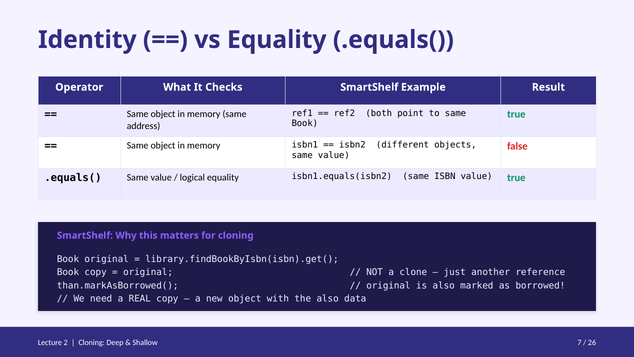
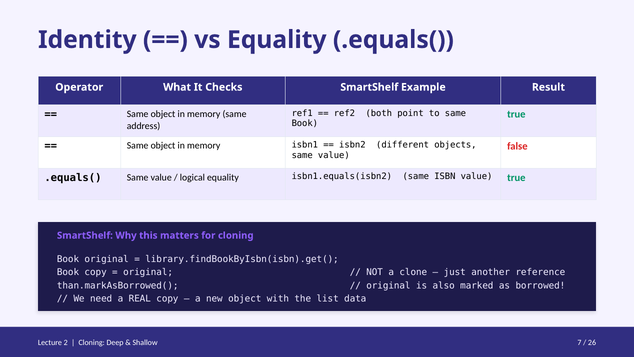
the also: also -> list (328, 299)
